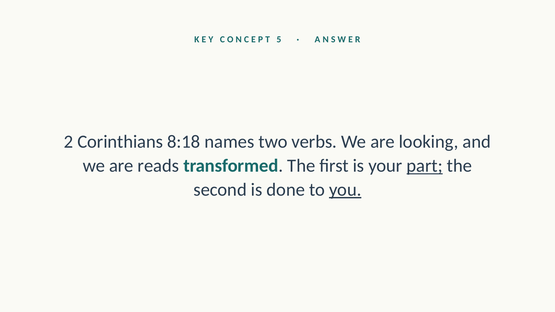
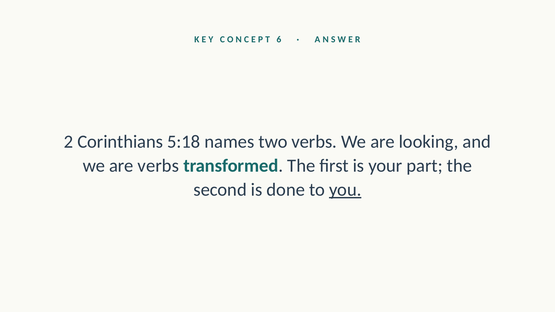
5: 5 -> 6 (279, 39)
8:18: 8:18 -> 5:18 (184, 142)
are reads: reads -> verbs (158, 166)
part underline: present -> none (425, 166)
